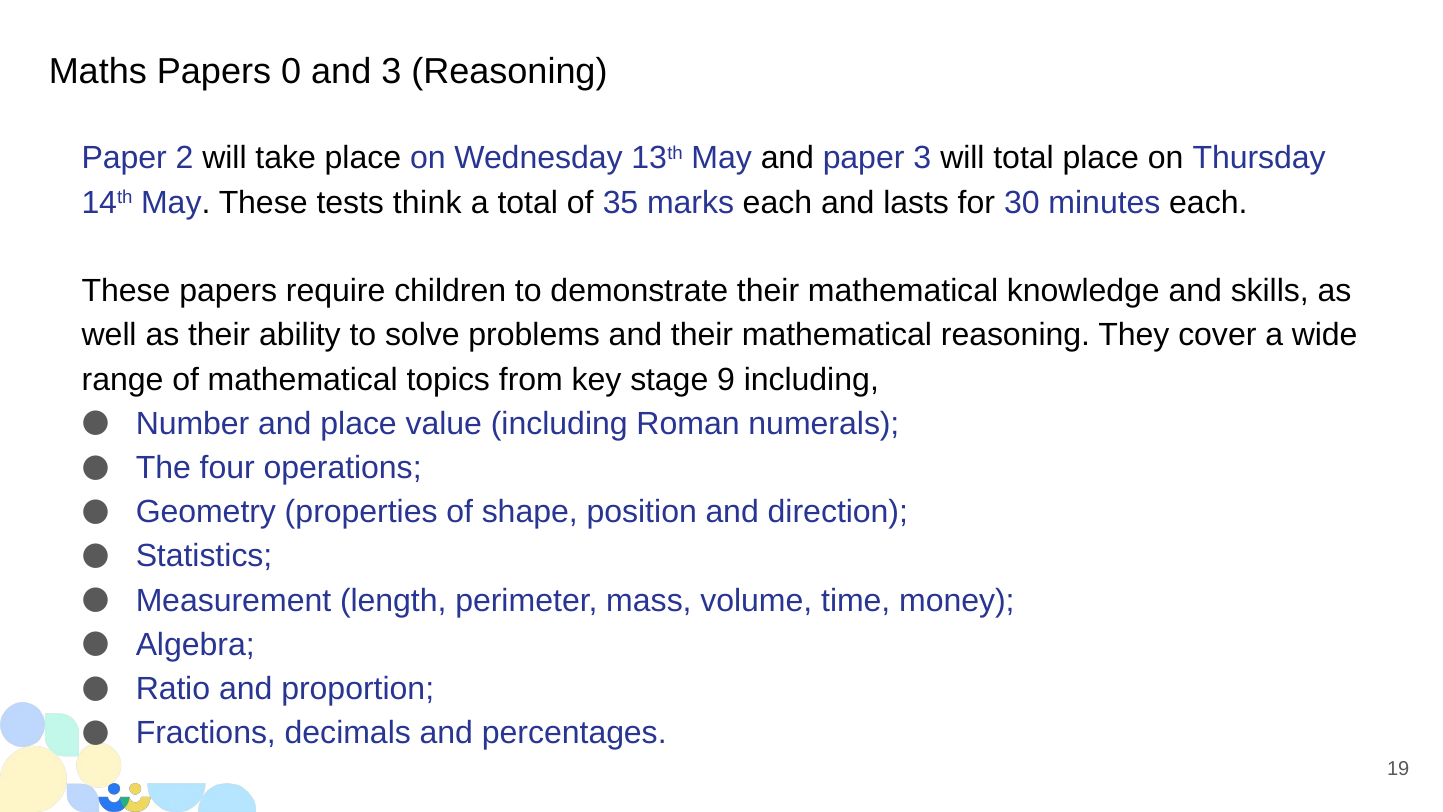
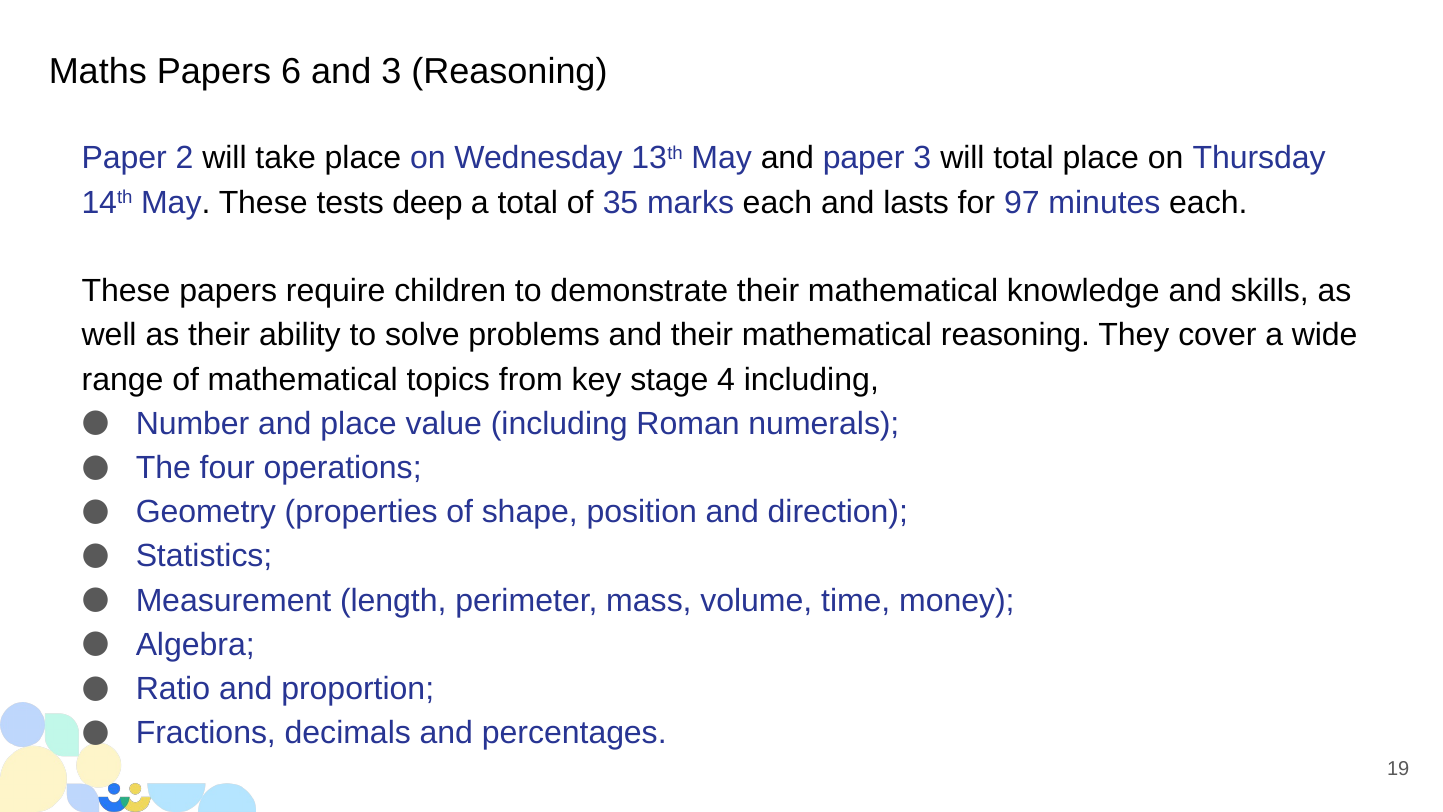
0: 0 -> 6 (291, 71)
think: think -> deep (428, 203)
30: 30 -> 97 (1022, 203)
9: 9 -> 4 (726, 379)
